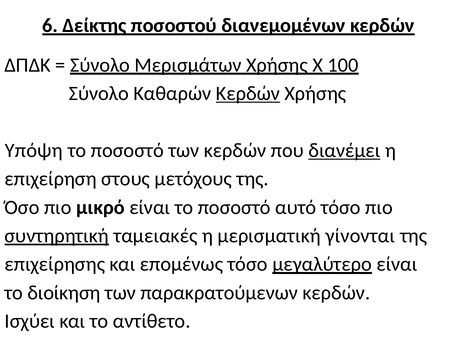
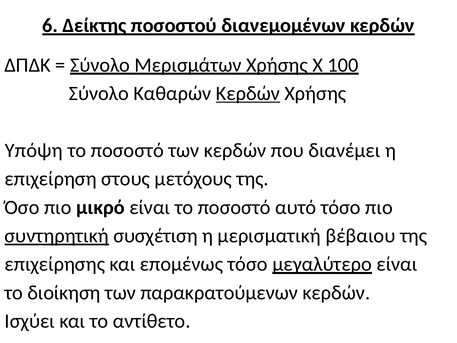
διανέμει underline: present -> none (344, 150)
ταμειακές: ταμειακές -> συσχέτιση (156, 236)
γίνονται: γίνονται -> βέβαιου (360, 236)
